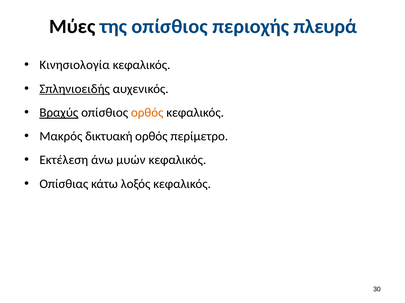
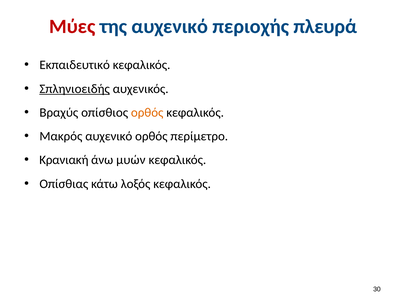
Μύες colour: black -> red (72, 27)
της οπίσθιος: οπίσθιος -> αυχενικό (170, 27)
Κινησιολογία: Κινησιολογία -> Εκπαιδευτικό (75, 65)
Βραχύς underline: present -> none (59, 113)
Μακρός δικτυακή: δικτυακή -> αυχενικό (109, 137)
Εκτέλεση: Εκτέλεση -> Κρανιακή (64, 160)
